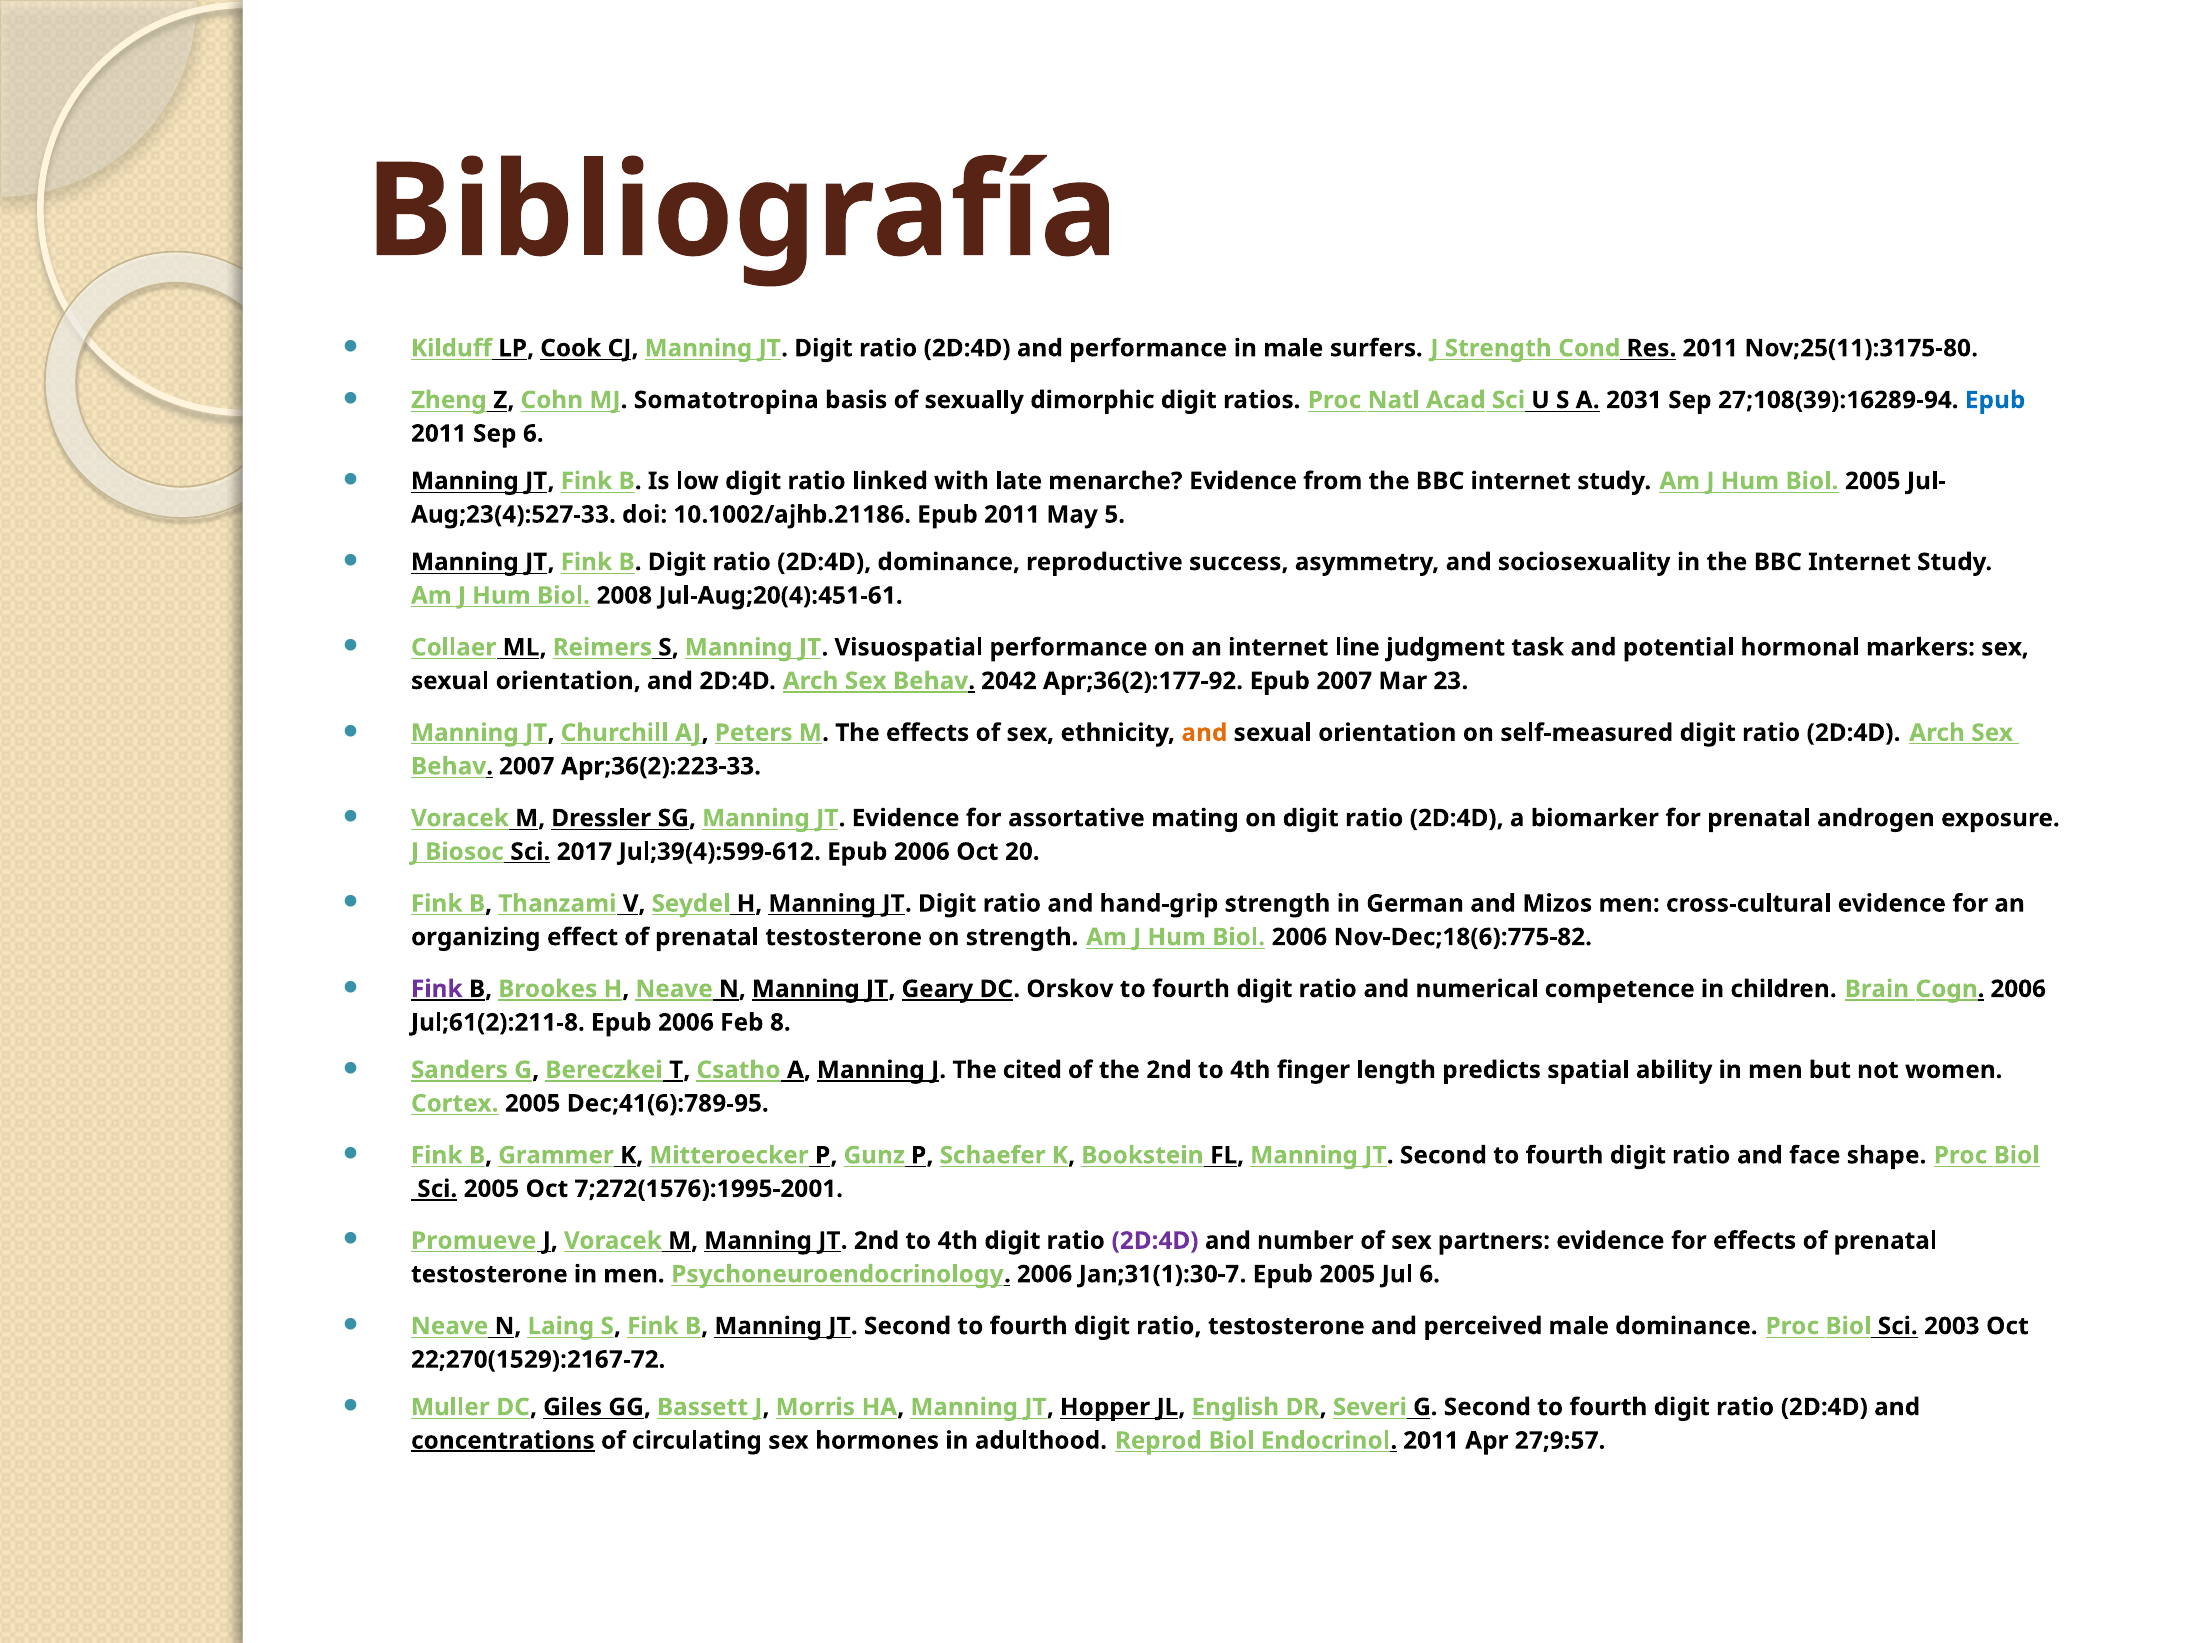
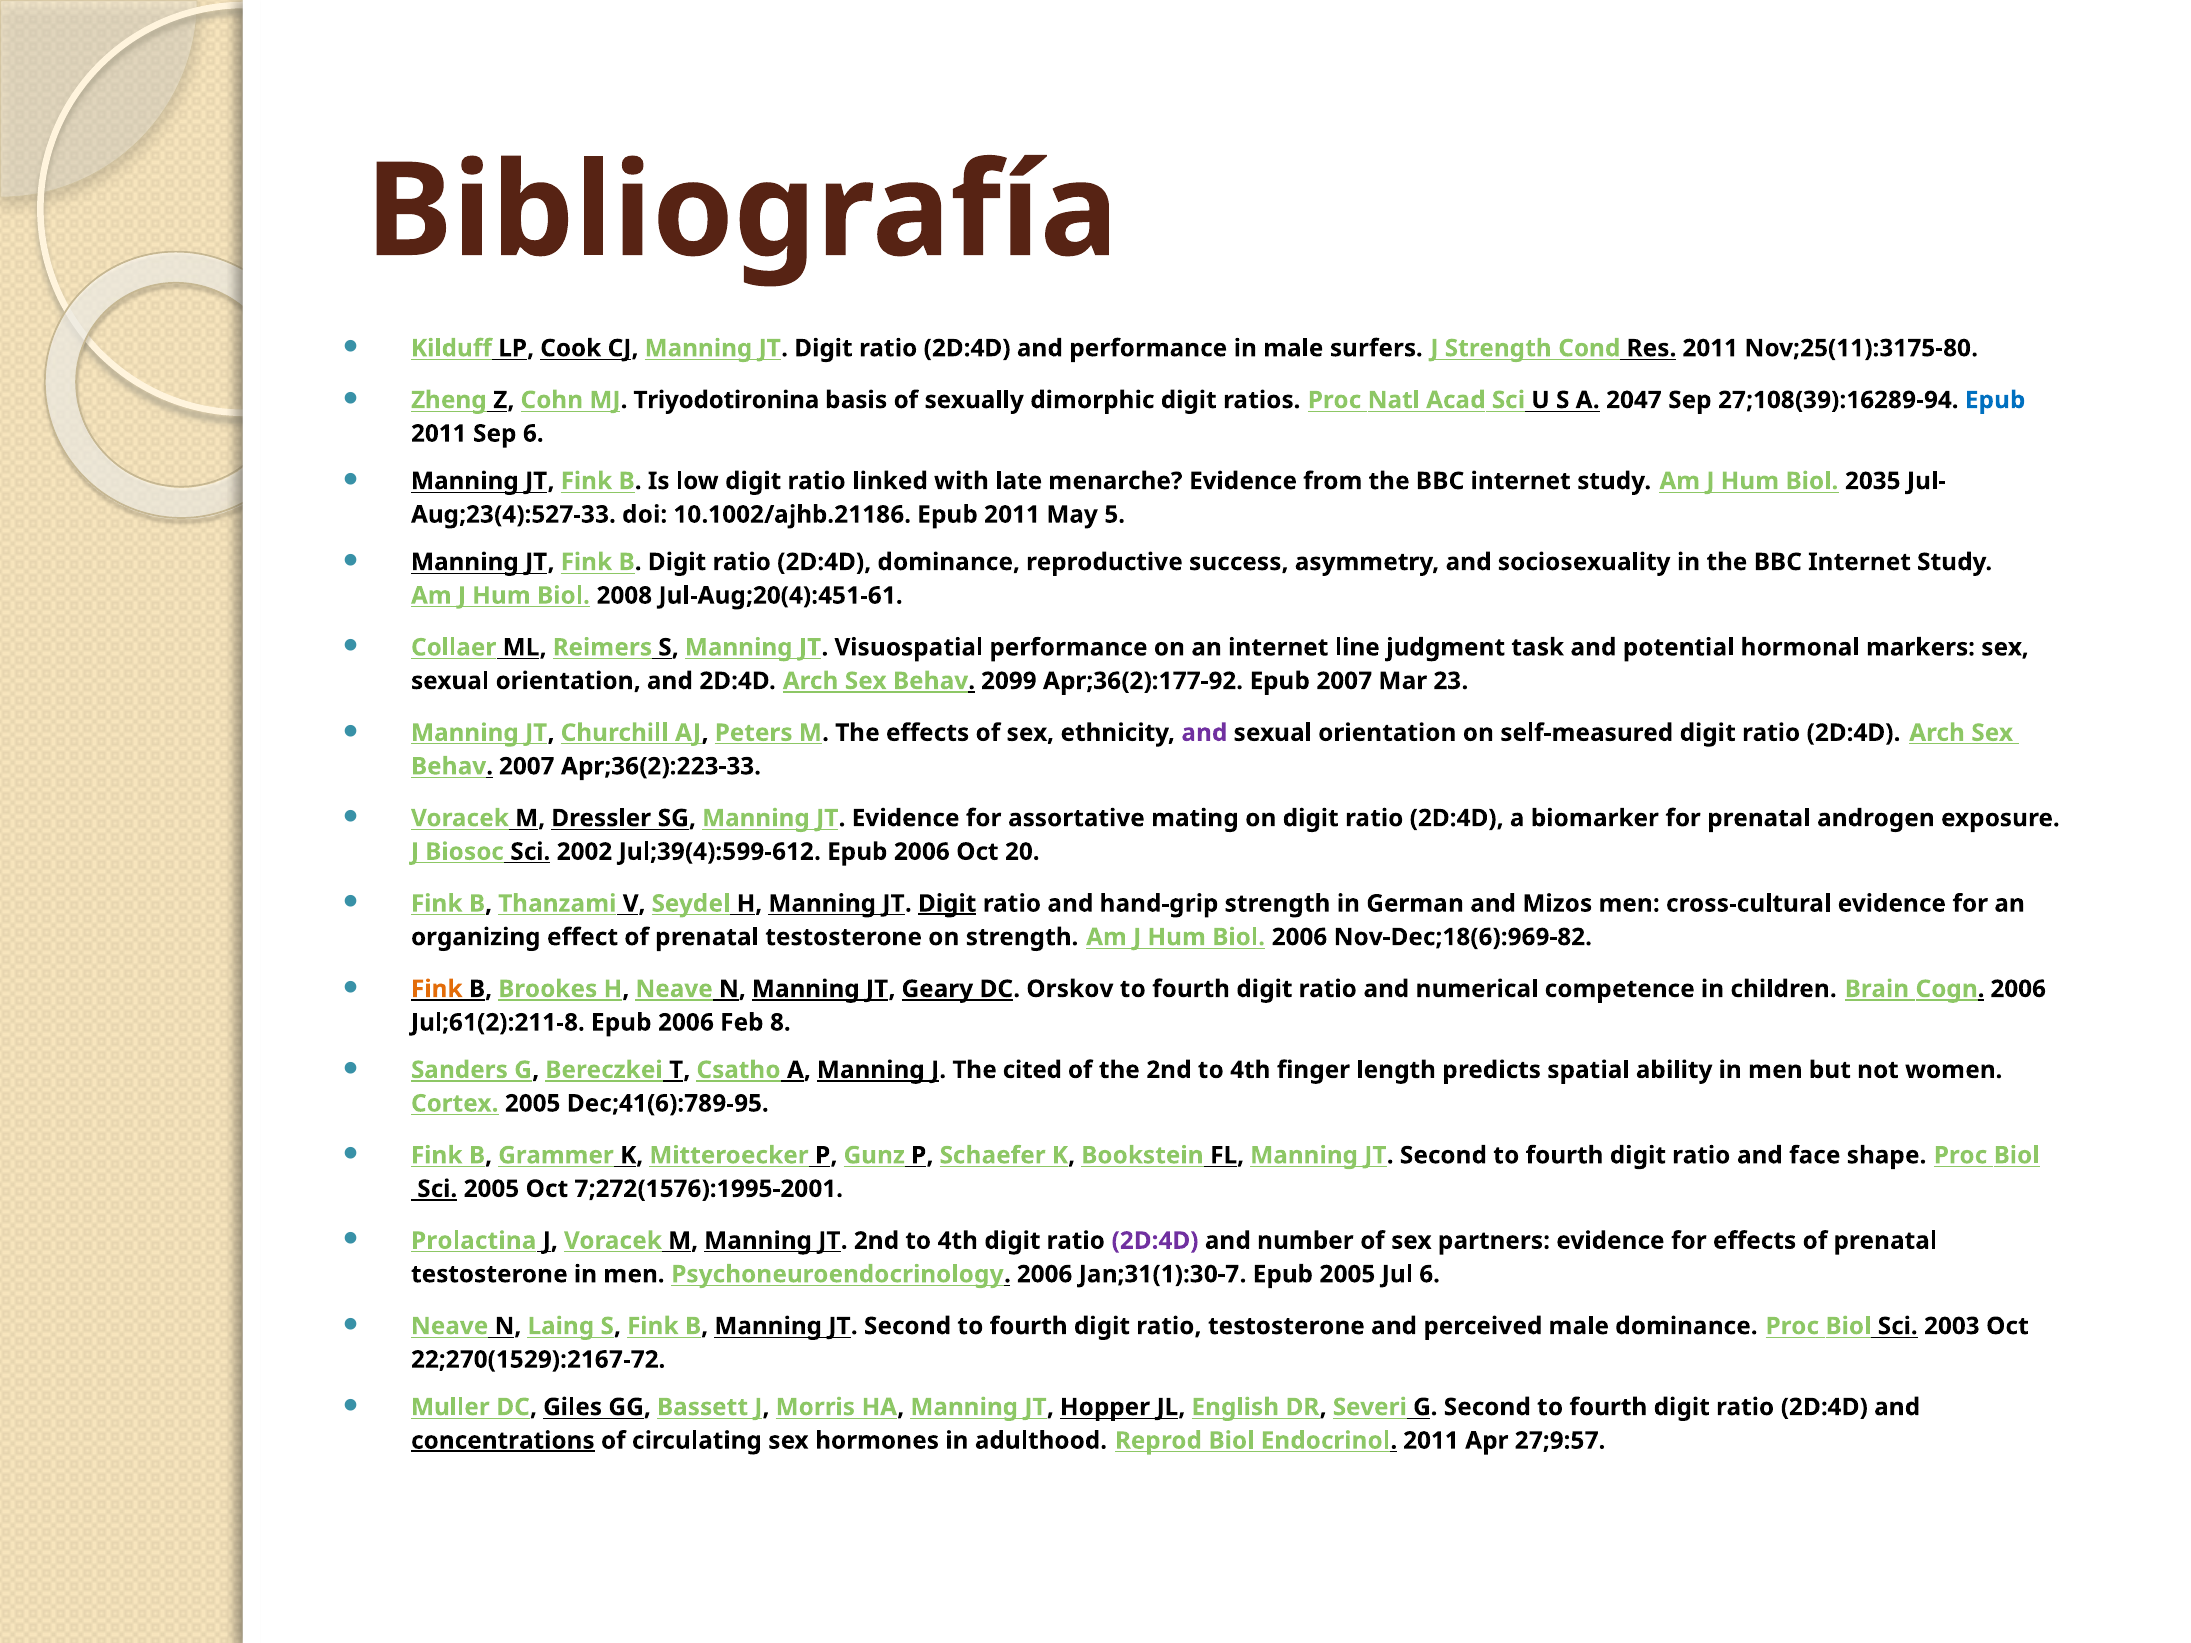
Somatotropina: Somatotropina -> Triyodotironina (726, 400)
2031: 2031 -> 2047 (1634, 400)
Biol 2005: 2005 -> 2035 (1873, 481)
2042: 2042 -> 2099 (1009, 681)
and colour: orange -> purple (1204, 733)
2017: 2017 -> 2002 (584, 852)
Digit underline: none -> present (947, 904)
Nov-Dec;18(6):775-82: Nov-Dec;18(6):775-82 -> Nov-Dec;18(6):969-82 (1463, 937)
Fink colour: purple -> orange (437, 989)
Promueve: Promueve -> Prolactina (474, 1241)
